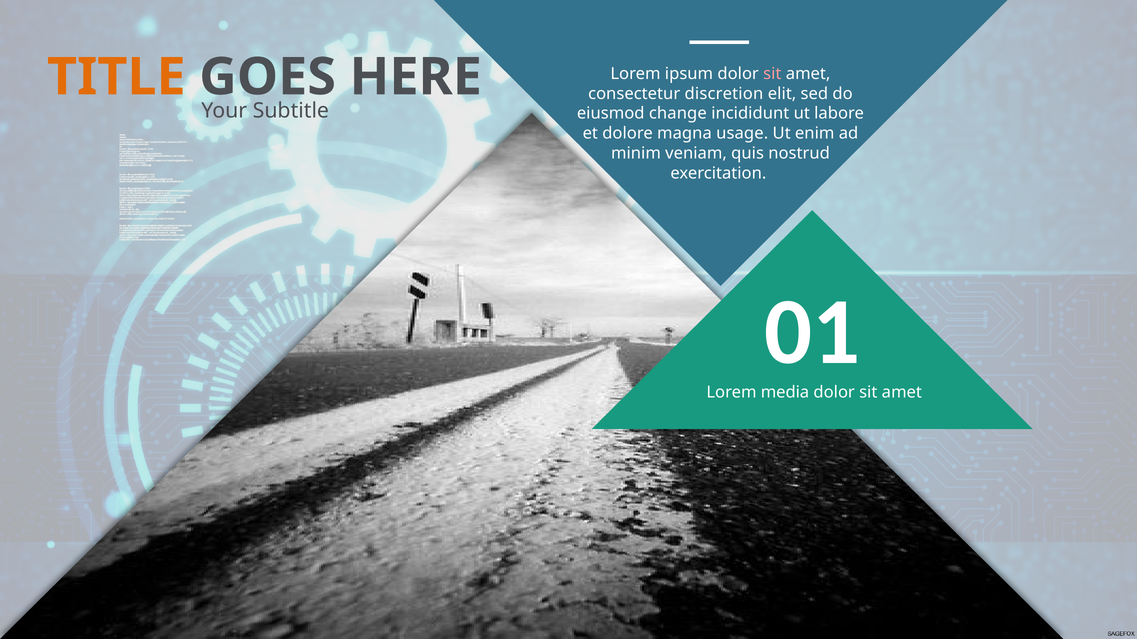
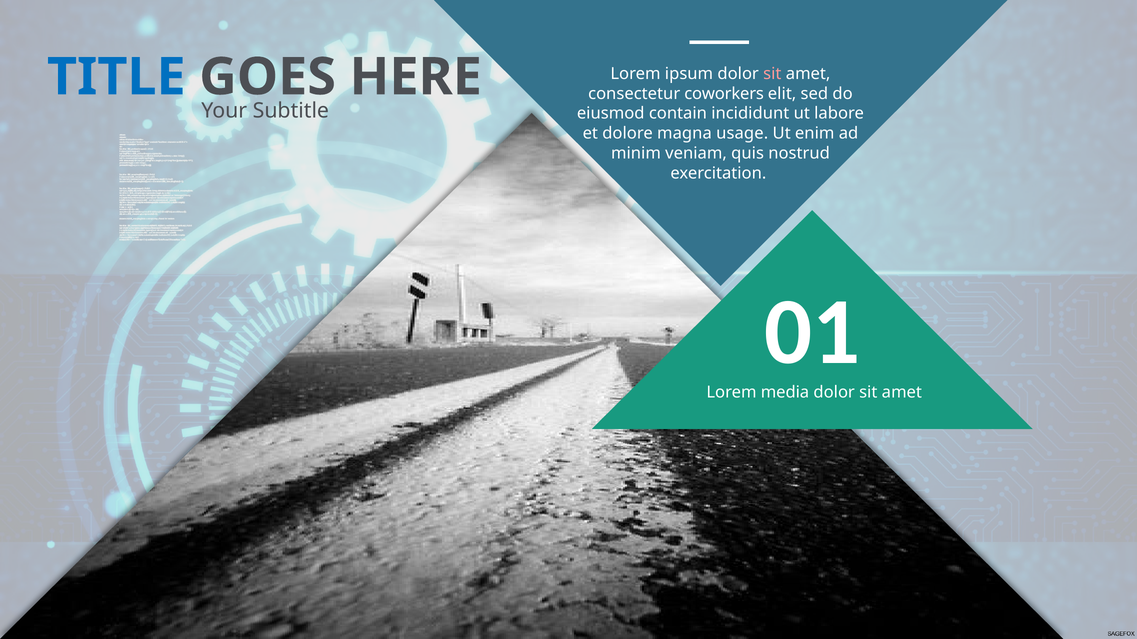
TITLE colour: orange -> blue (116, 77)
discretion: discretion -> coworkers (724, 94)
change: change -> contain (678, 114)
